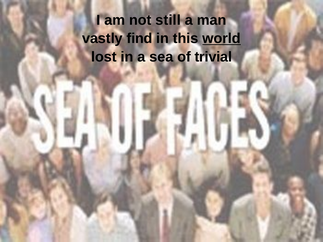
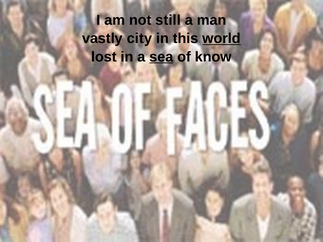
find: find -> city (139, 38)
sea underline: none -> present (161, 57)
trivial: trivial -> know (213, 57)
